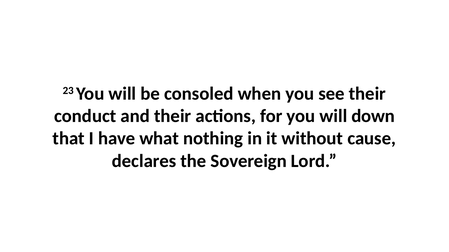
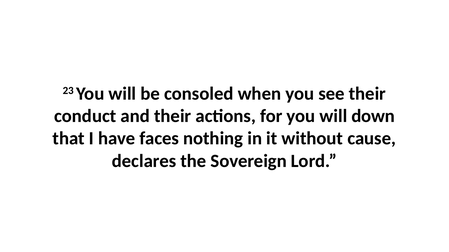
what: what -> faces (159, 139)
